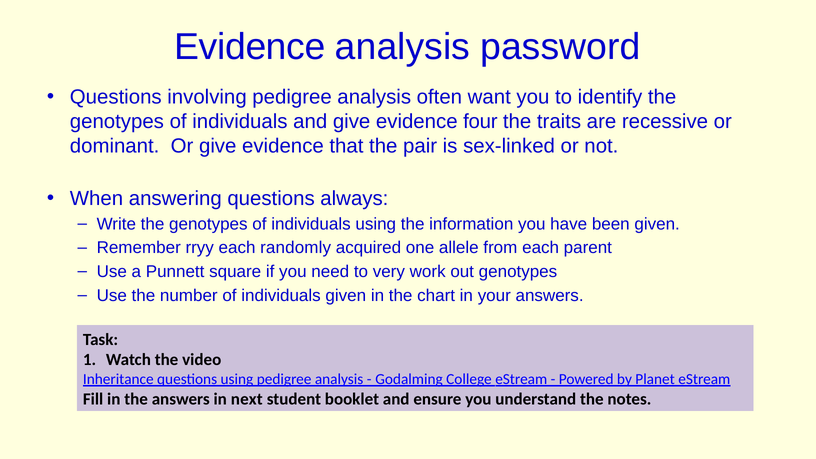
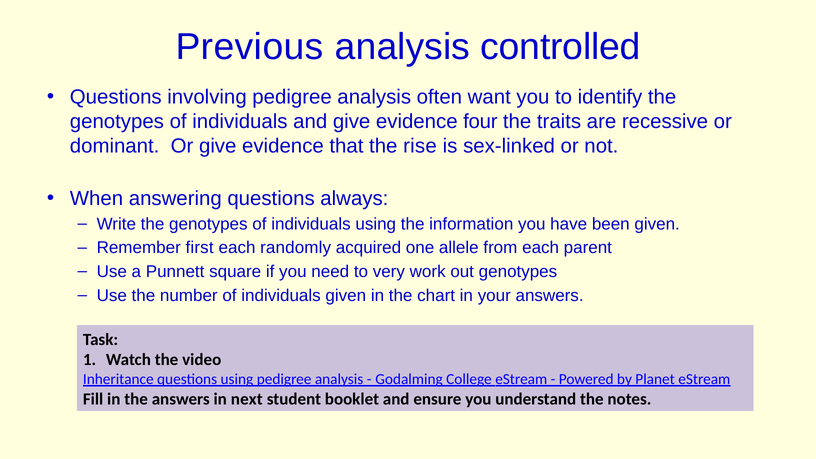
Evidence: Evidence -> Previous (250, 47)
password: password -> controlled (561, 47)
pair: pair -> rise (420, 146)
rryy: rryy -> first (200, 248)
